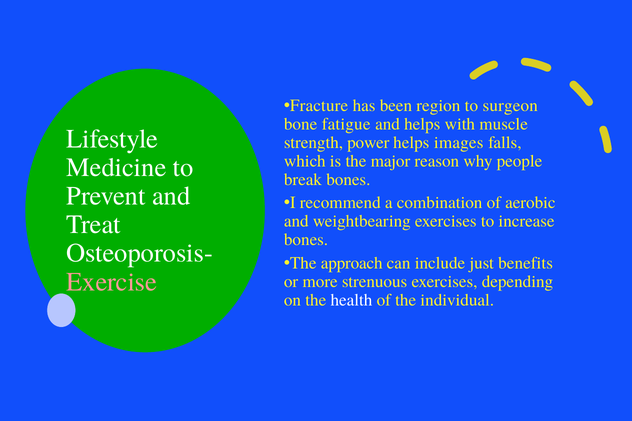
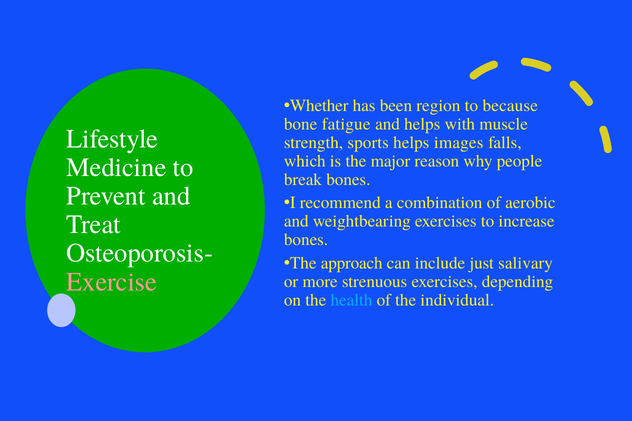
Fracture: Fracture -> Whether (319, 106)
surgeon: surgeon -> because (510, 106)
power: power -> sports (368, 143)
benefits: benefits -> salivary (526, 263)
health colour: white -> light blue (351, 300)
